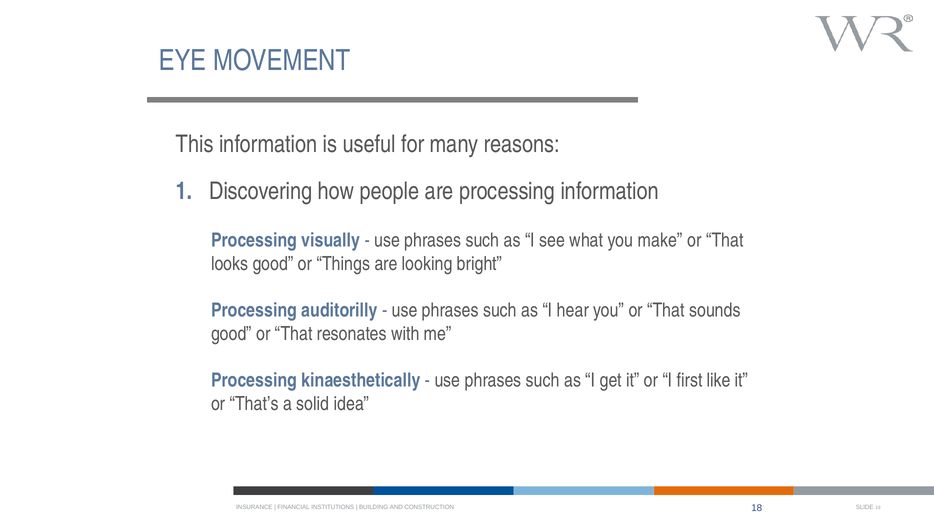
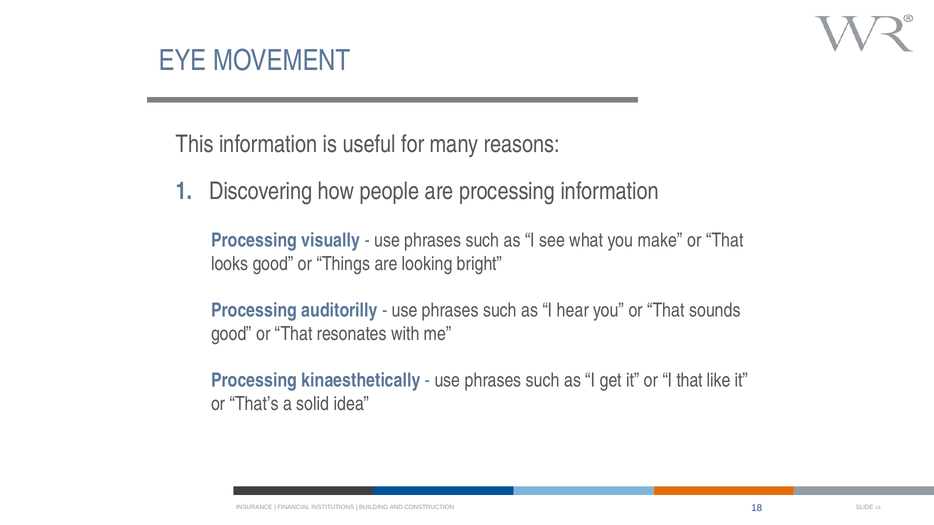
I first: first -> that (690, 381)
